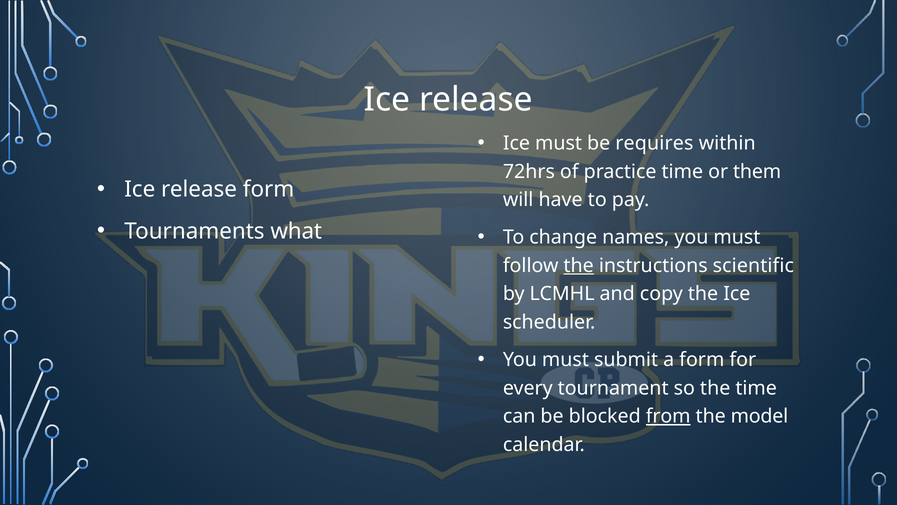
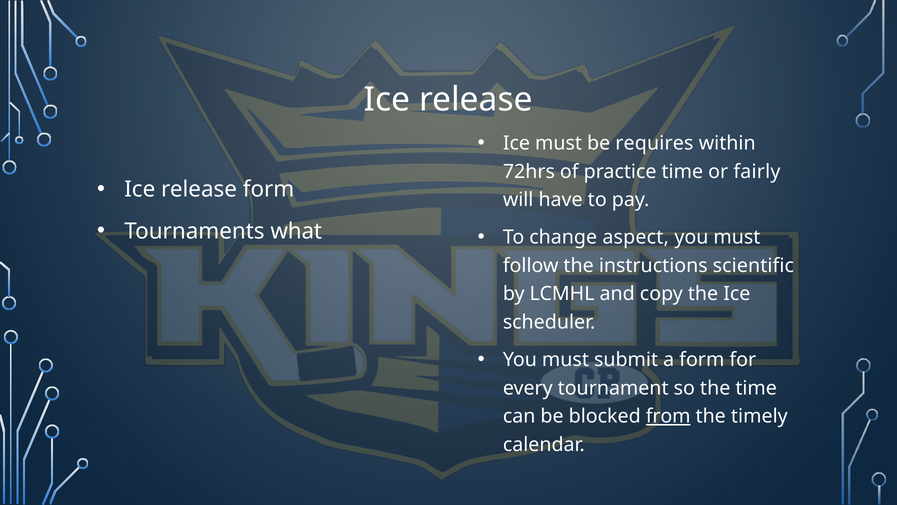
them: them -> fairly (757, 171)
names: names -> aspect (636, 237)
the underline: present -> none (579, 265)
model: model -> timely (759, 416)
